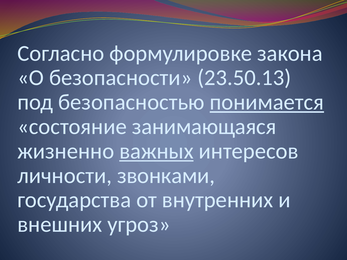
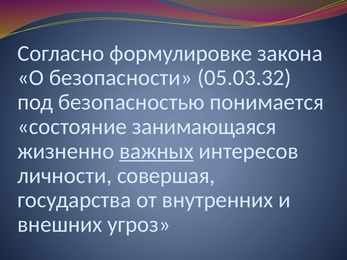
23.50.13: 23.50.13 -> 05.03.32 (244, 78)
понимается underline: present -> none (267, 102)
звонками: звонками -> совершая (166, 176)
